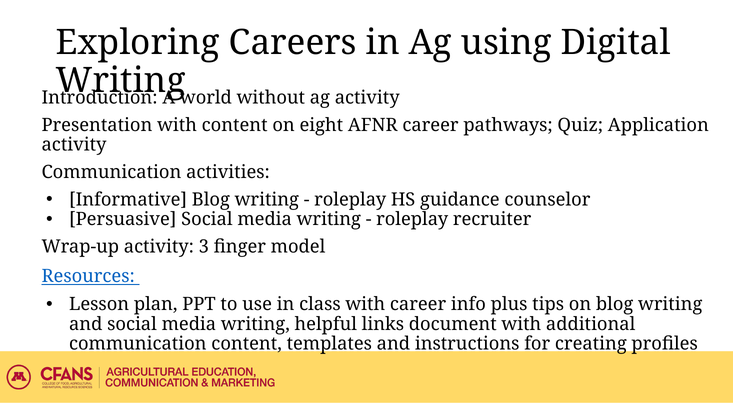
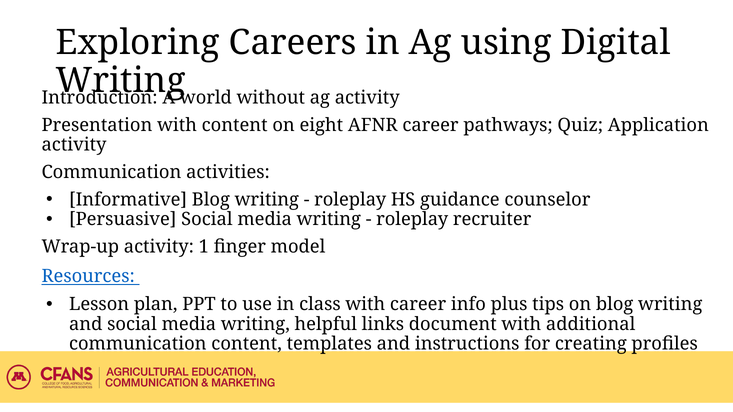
3: 3 -> 1 (204, 247)
